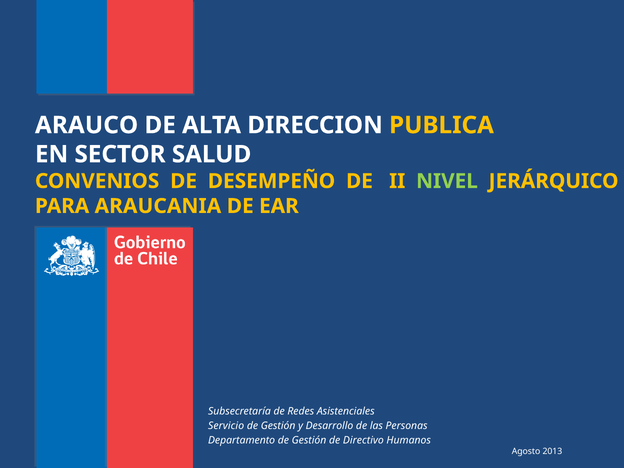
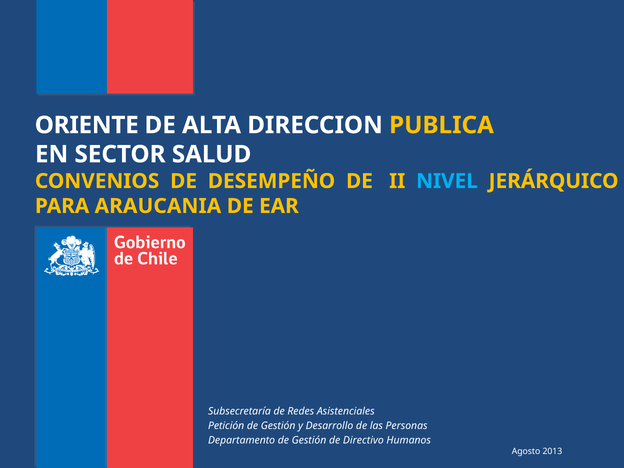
ARAUCO: ARAUCO -> ORIENTE (87, 125)
NIVEL colour: light green -> light blue (447, 181)
Servicio: Servicio -> Petición (226, 426)
